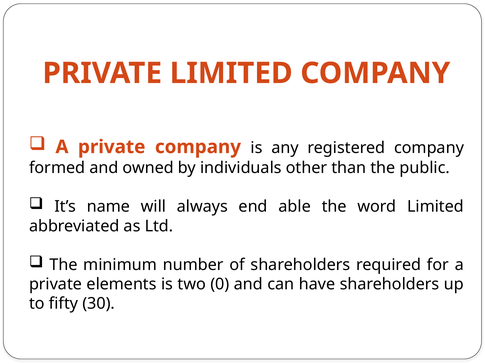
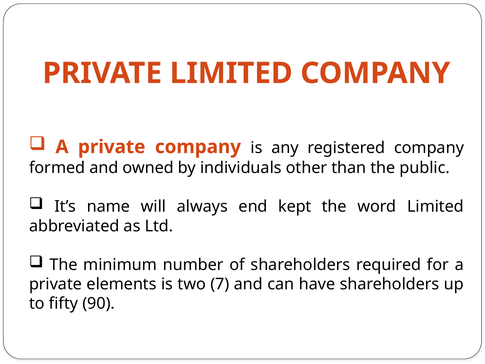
able: able -> kept (295, 206)
0: 0 -> 7 (220, 284)
30: 30 -> 90 (99, 303)
